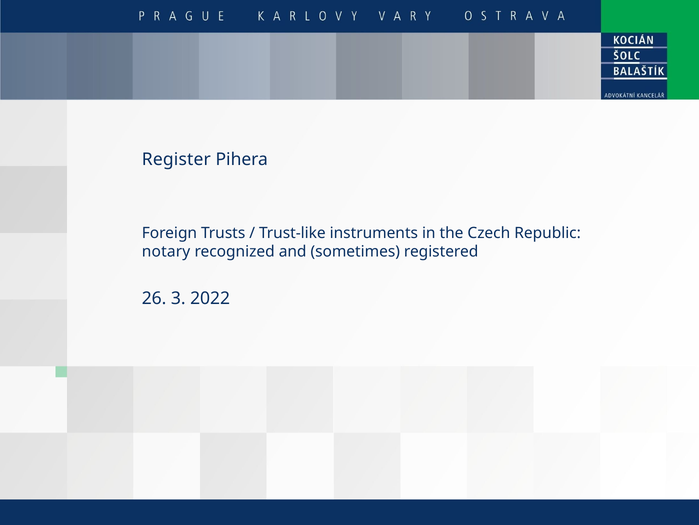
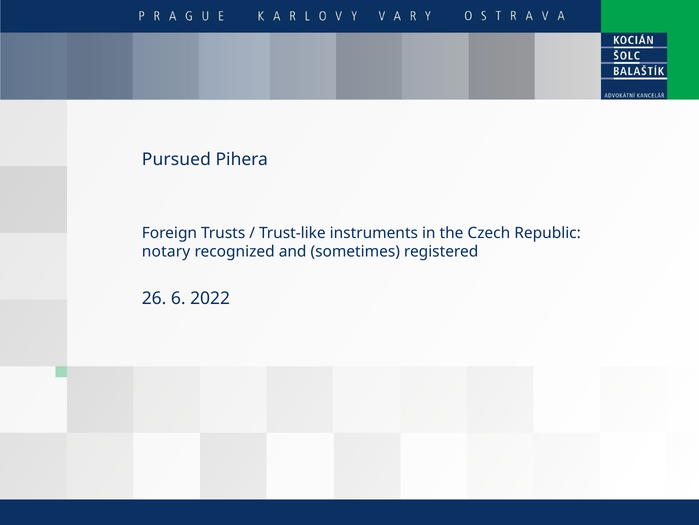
Register: Register -> Pursued (176, 159)
3: 3 -> 6 (178, 298)
